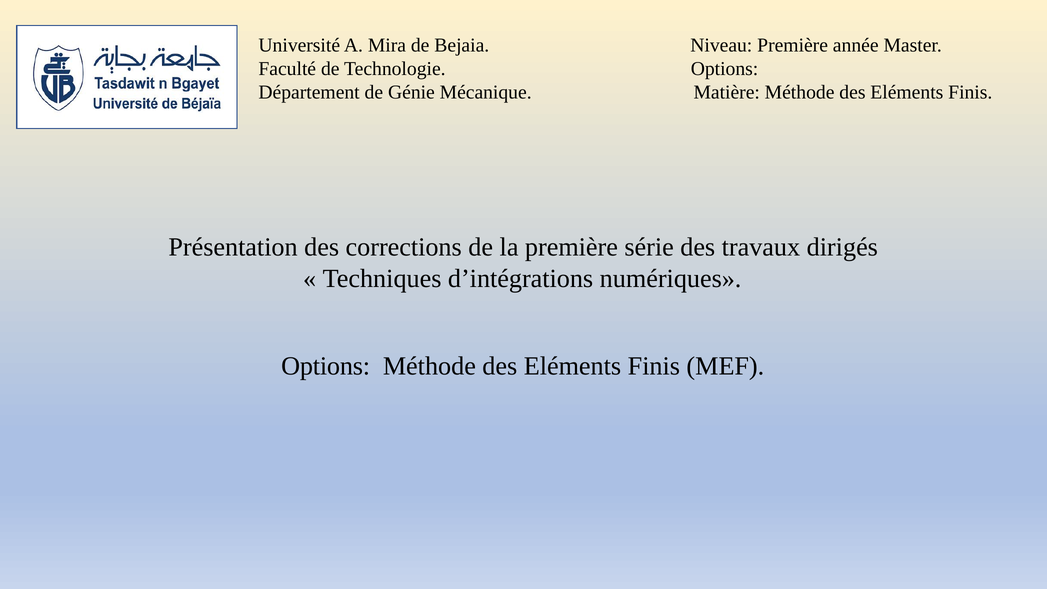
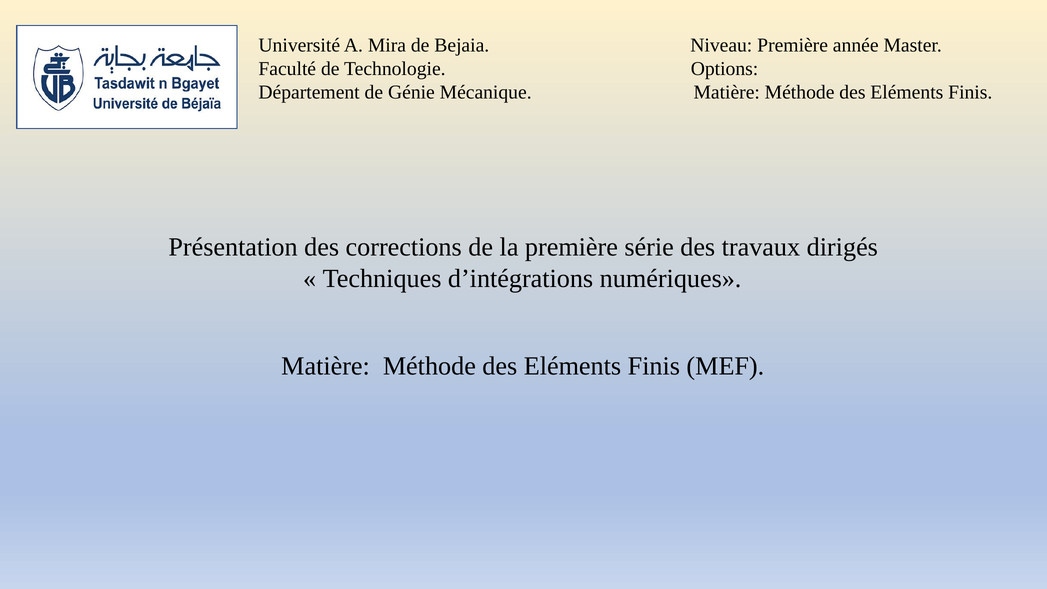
Options: Options -> Matière (326, 366)
